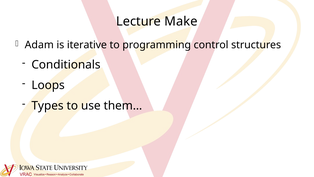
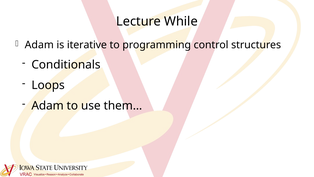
Make: Make -> While (181, 21)
Types: Types -> Adam (48, 106)
